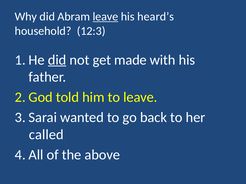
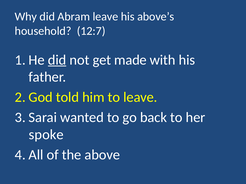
leave underline: present -> none (105, 17)
heard’s: heard’s -> above’s (156, 17)
12:3: 12:3 -> 12:7 (91, 31)
called: called -> spoke (46, 135)
